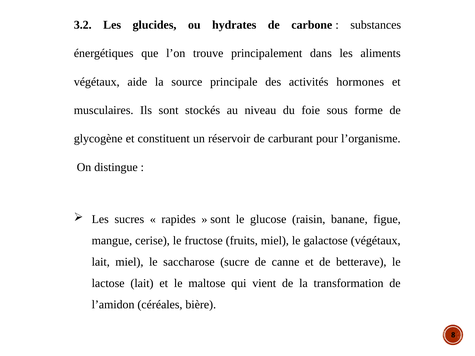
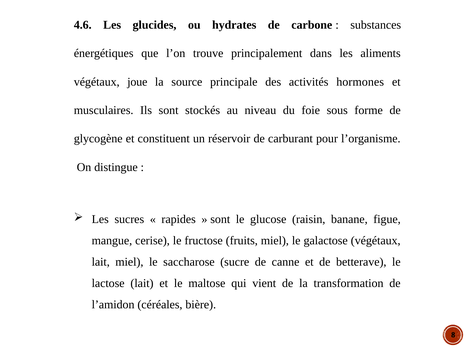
3.2: 3.2 -> 4.6 (83, 25)
aide: aide -> joue (137, 82)
